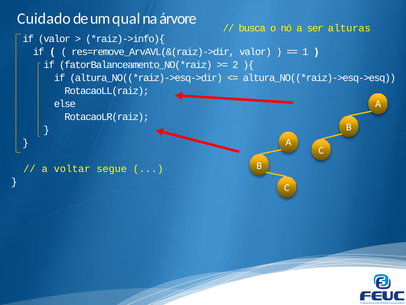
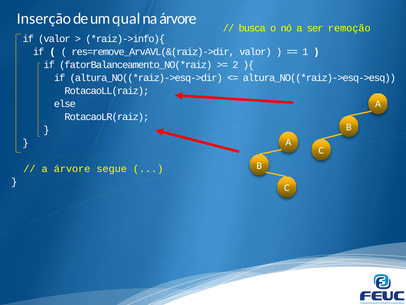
Cuidado: Cuidado -> Inserção (44, 19)
alturas: alturas -> remoção (349, 28)
a voltar: voltar -> árvore (72, 169)
